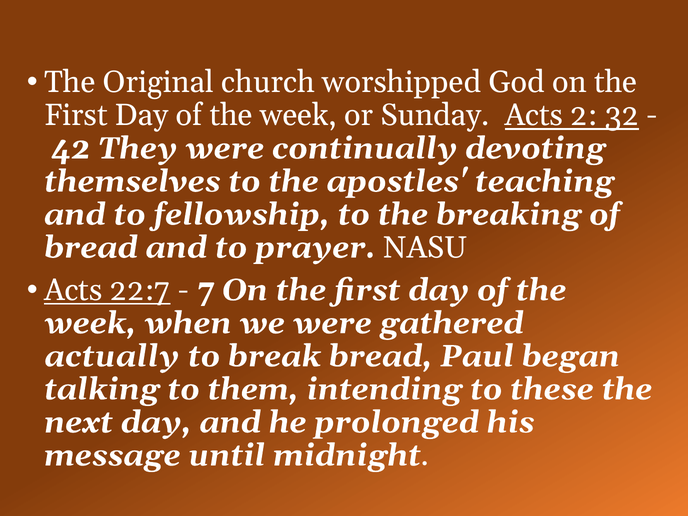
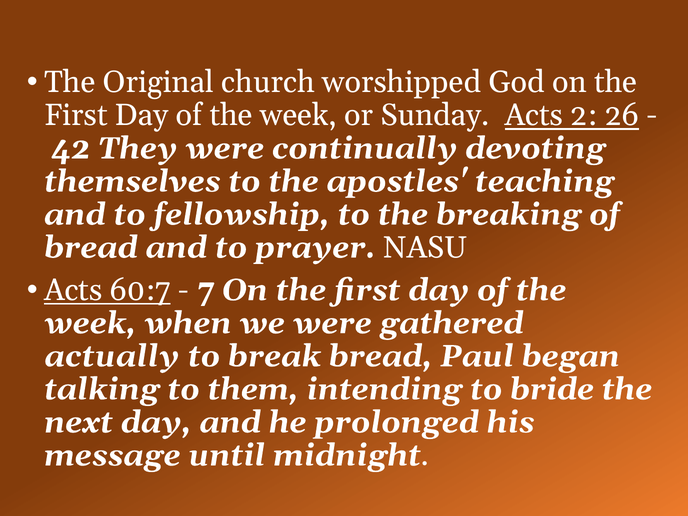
32: 32 -> 26 (622, 115)
22:7: 22:7 -> 60:7 (140, 290)
these: these -> bride (552, 389)
